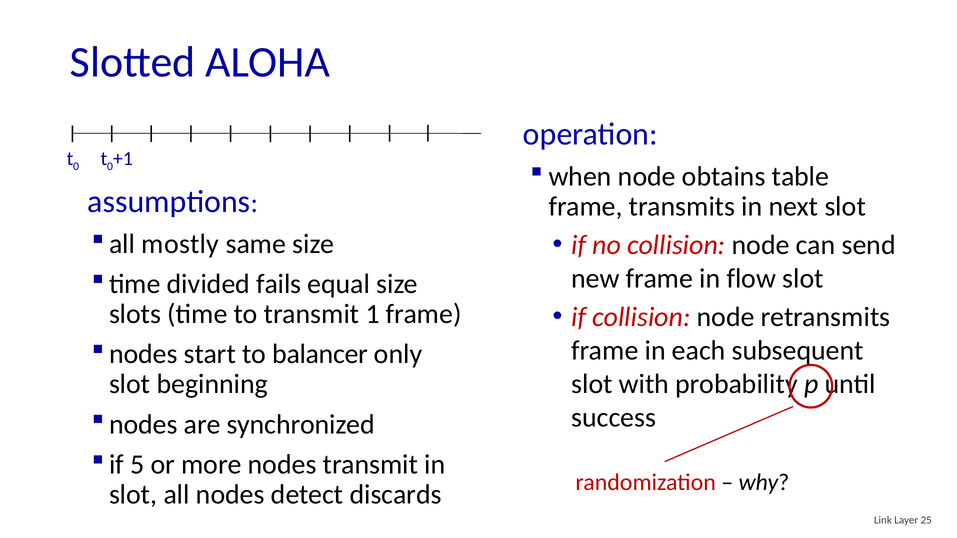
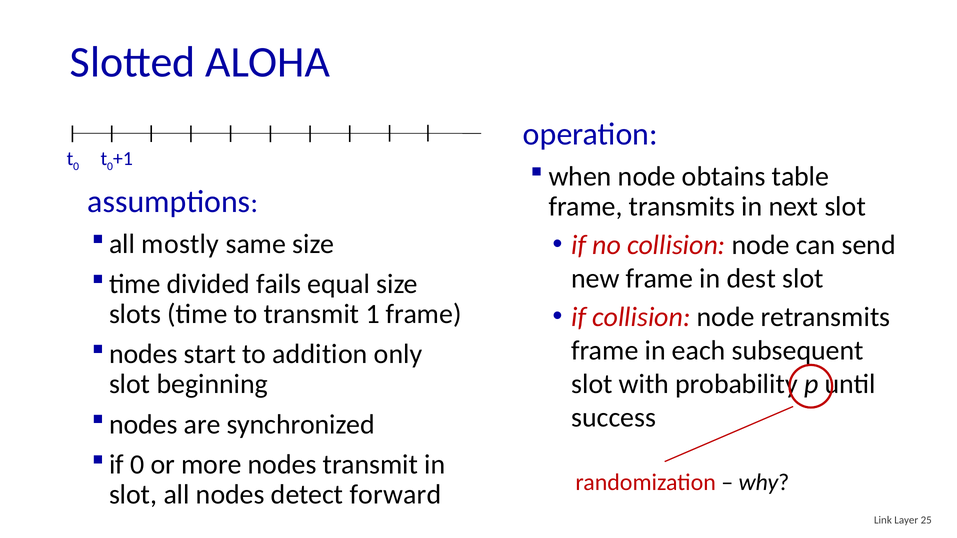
flow: flow -> dest (751, 279)
balancer: balancer -> addition (320, 354)
if 5: 5 -> 0 (137, 465)
discards: discards -> forward (396, 495)
